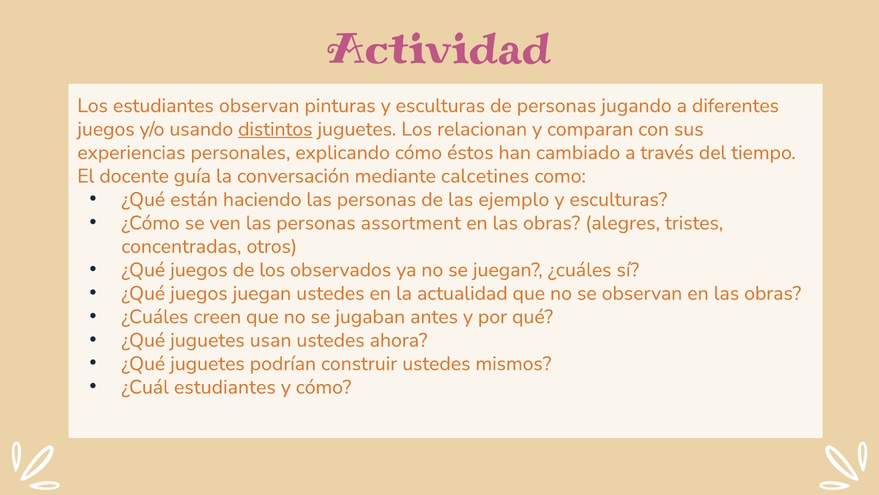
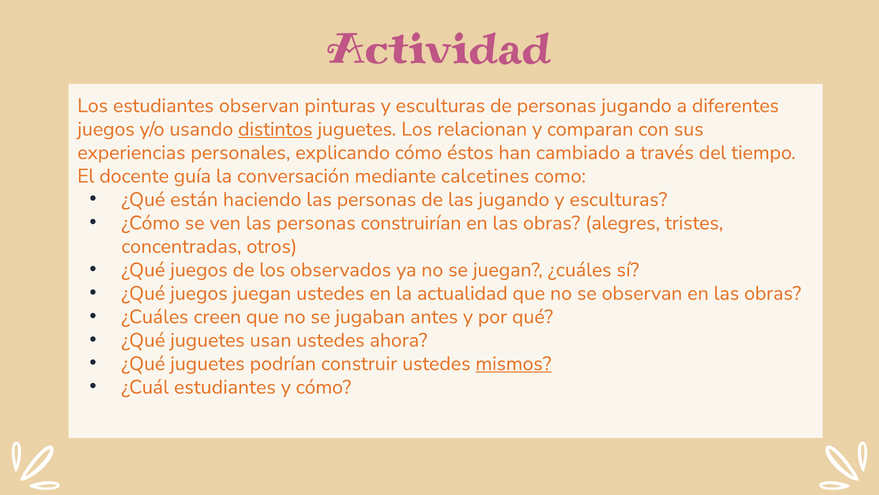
las ejemplo: ejemplo -> jugando (514, 199)
assortment: assortment -> construirían (411, 223)
mismos underline: none -> present (513, 363)
